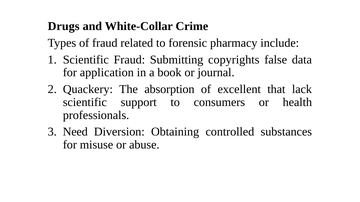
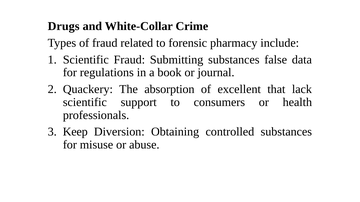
Submitting copyrights: copyrights -> substances (234, 60)
application: application -> regulations (107, 73)
Need: Need -> Keep (75, 132)
